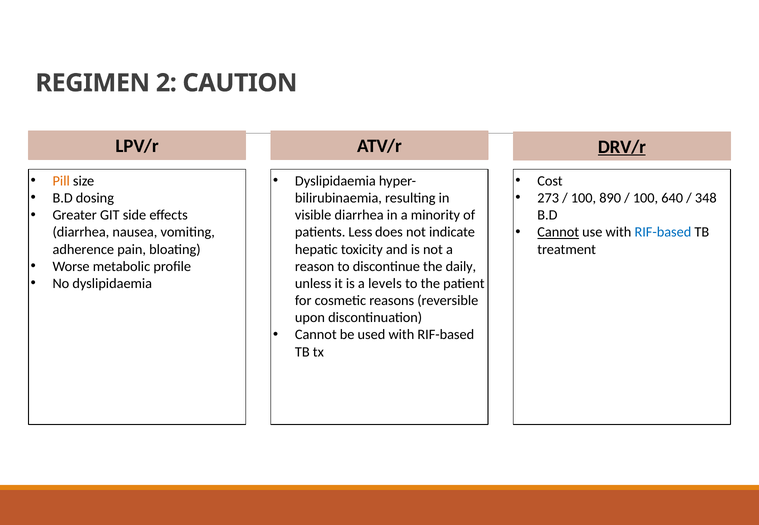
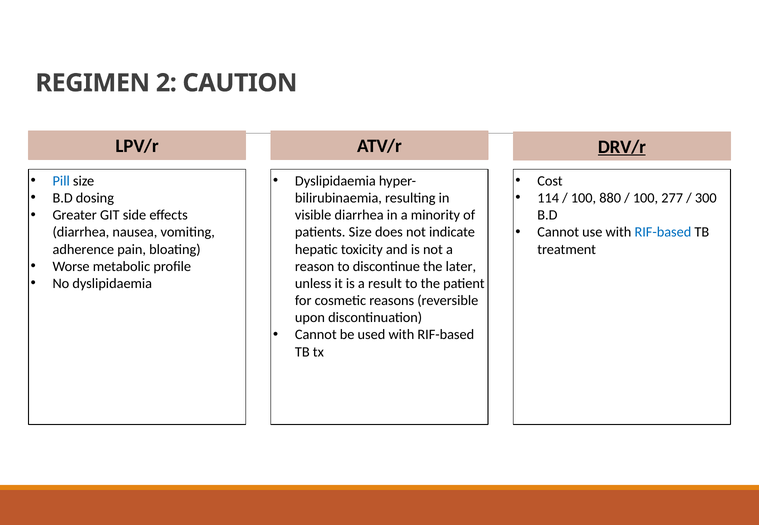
Pill colour: orange -> blue (61, 181)
273: 273 -> 114 (548, 198)
890: 890 -> 880 (610, 198)
640: 640 -> 277 (672, 198)
348: 348 -> 300 (706, 198)
Cannot underline: present -> none (558, 232)
patients Less: Less -> Size (360, 232)
daily: daily -> later (461, 267)
levels: levels -> result (385, 284)
